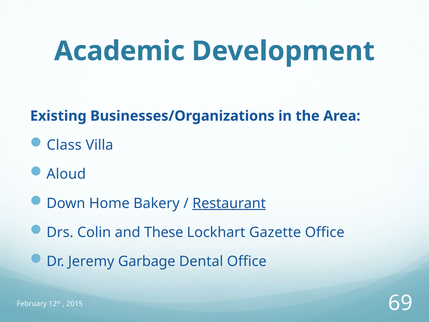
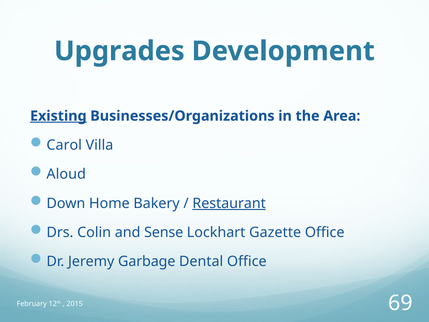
Academic: Academic -> Upgrades (119, 51)
Existing underline: none -> present (58, 116)
Class: Class -> Carol (64, 145)
These: These -> Sense (164, 232)
